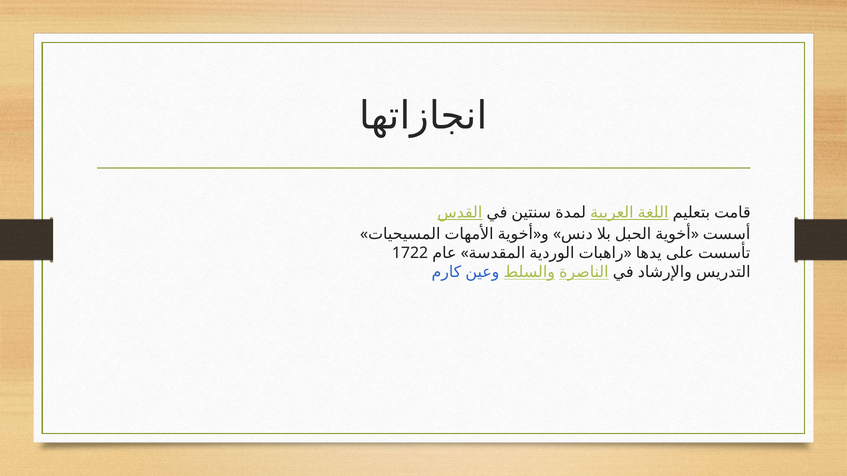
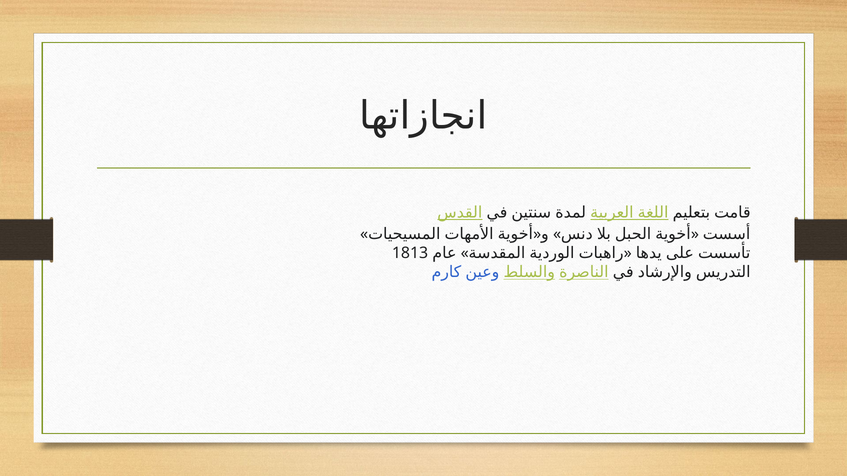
1722: 1722 -> 1813 (410, 253)
